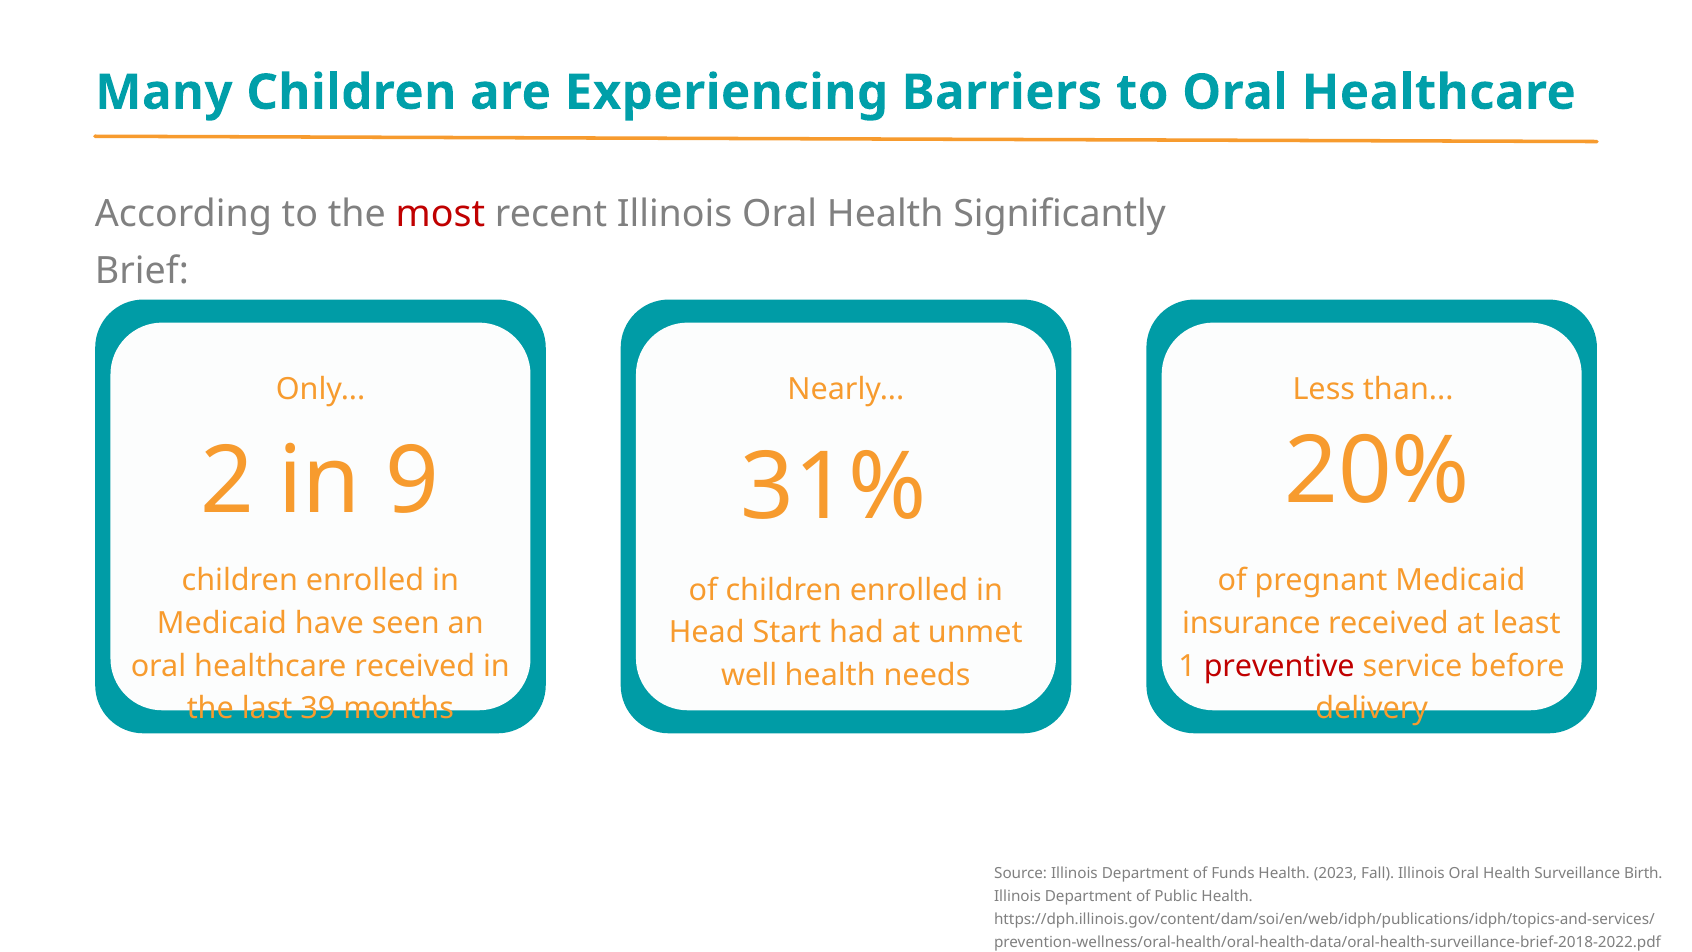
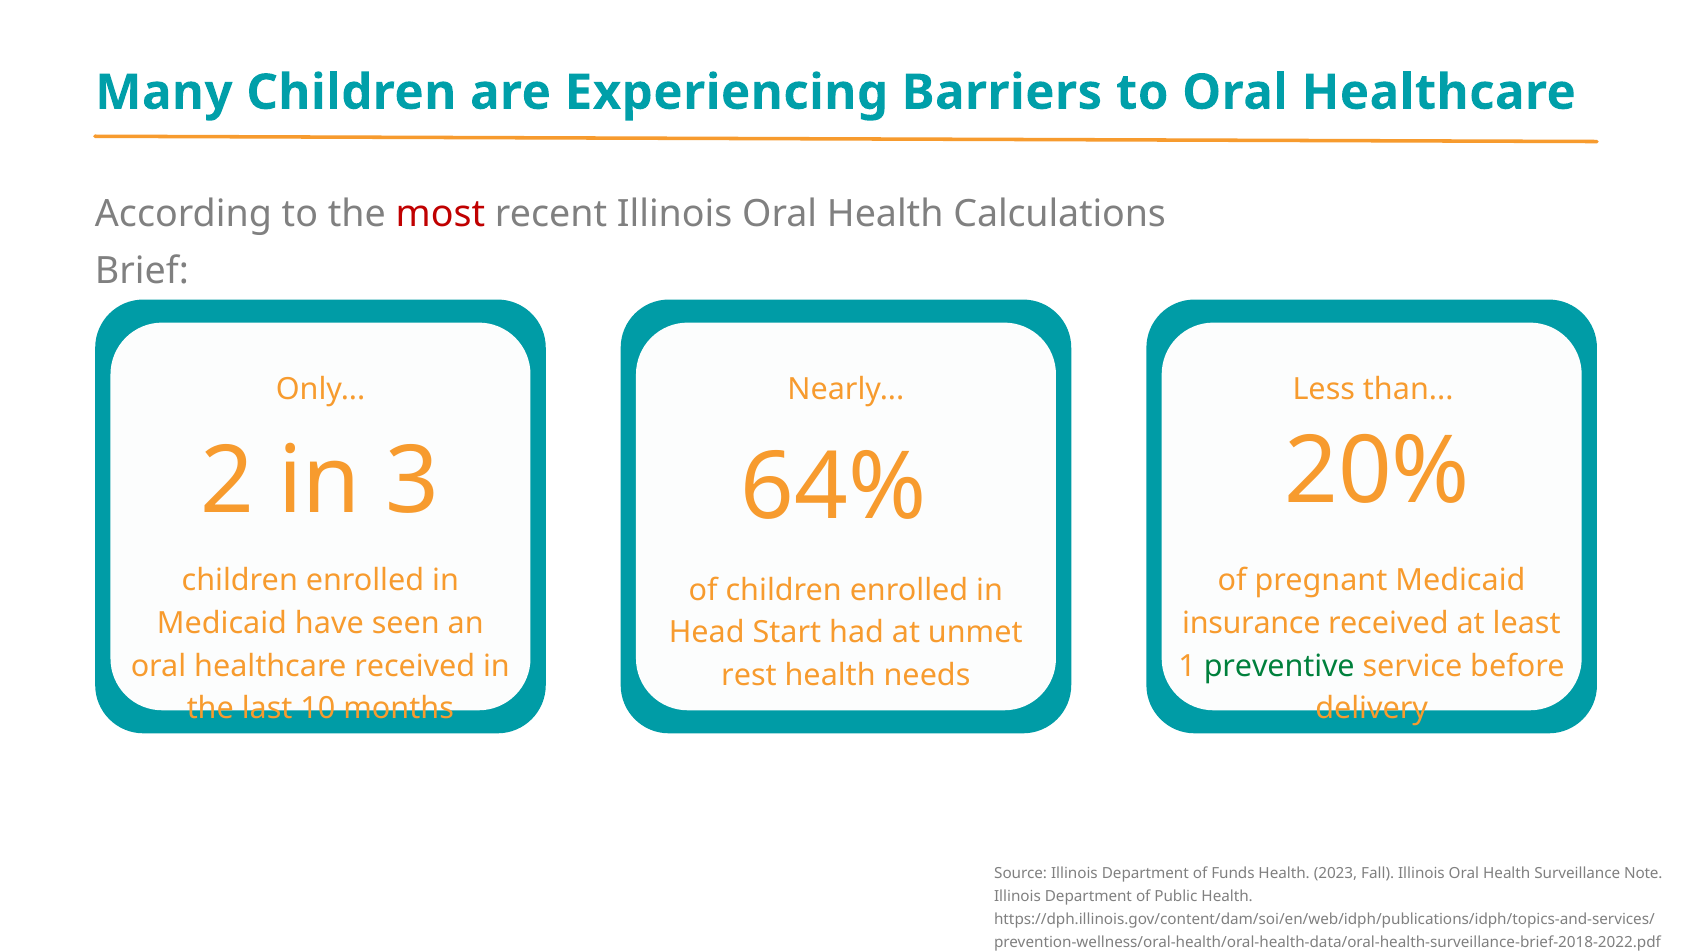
Significantly: Significantly -> Calculations (1060, 214)
9: 9 -> 3 (412, 482)
31%: 31% -> 64% (834, 487)
preventive colour: red -> green (1279, 666)
well: well -> rest (749, 675)
39: 39 -> 10 (318, 709)
Birth: Birth -> Note (1643, 873)
